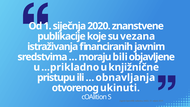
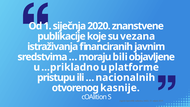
knjižnične: knjižnične -> platforme (134, 67)
obnavljanja: obnavljanja -> nacionalnih (125, 77)
ukinuti: ukinuti -> kasnije (120, 88)
